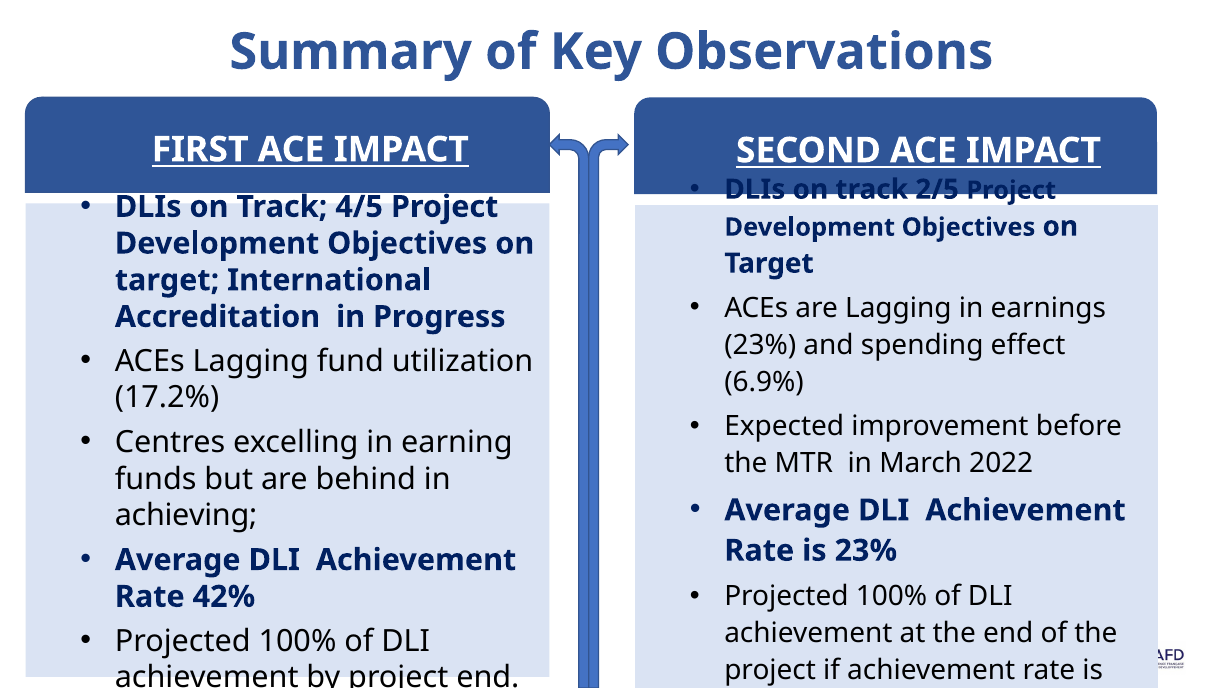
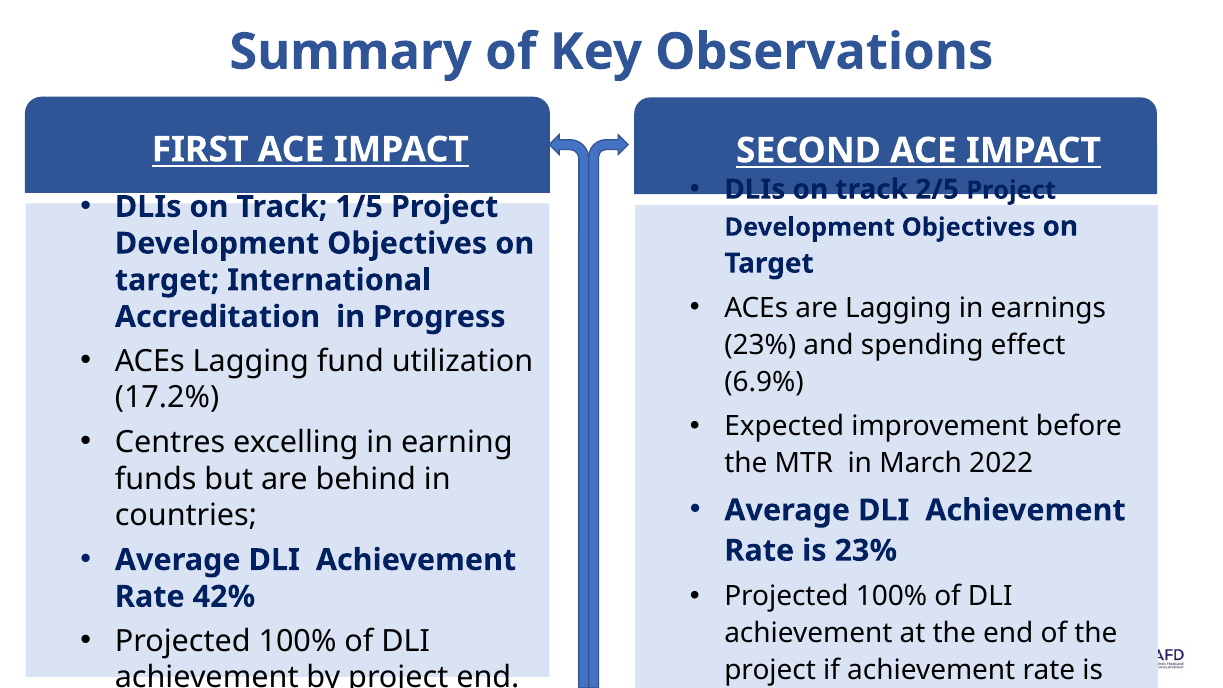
4/5: 4/5 -> 1/5 (359, 207)
achieving: achieving -> countries (186, 516)
